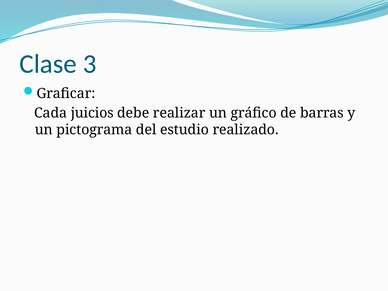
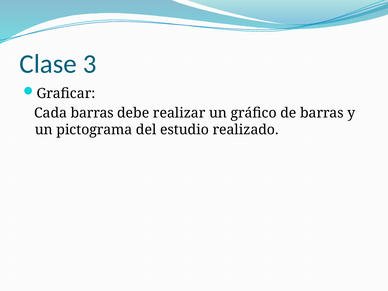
Cada juicios: juicios -> barras (92, 113)
